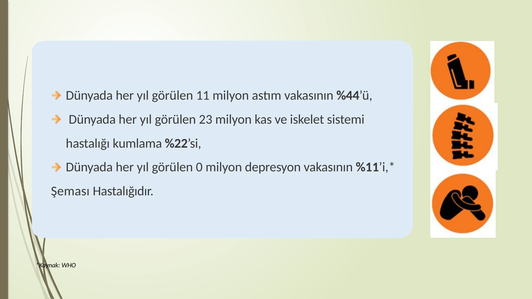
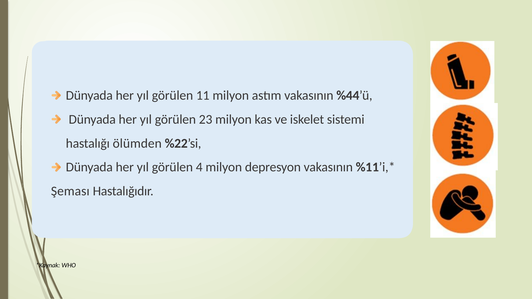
kumlama: kumlama -> ölümden (137, 143)
0: 0 -> 4 (199, 167)
